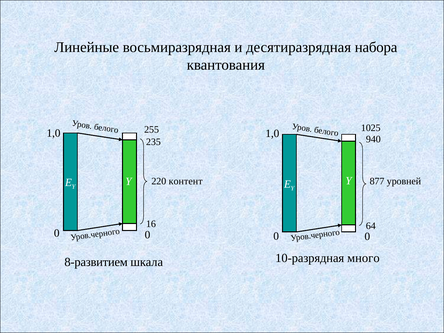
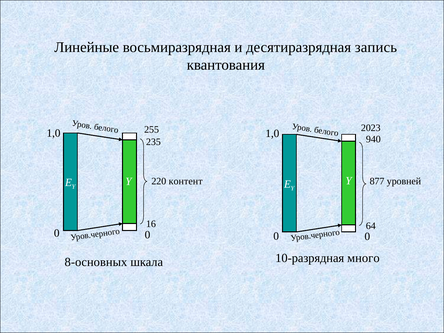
набора: набора -> запись (376, 47)
1025: 1025 -> 2023 (371, 128)
8-развитием: 8-развитием -> 8-основных (96, 262)
